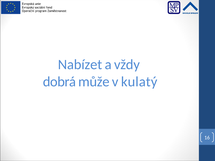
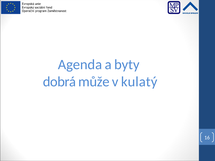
Nabízet: Nabízet -> Agenda (80, 65)
vždy: vždy -> byty (127, 65)
